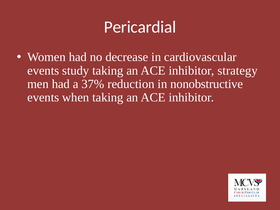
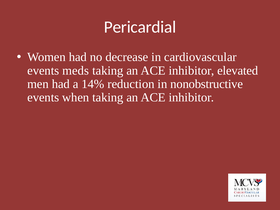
study: study -> meds (76, 71)
strategy: strategy -> elevated (238, 71)
37%: 37% -> 14% (93, 84)
